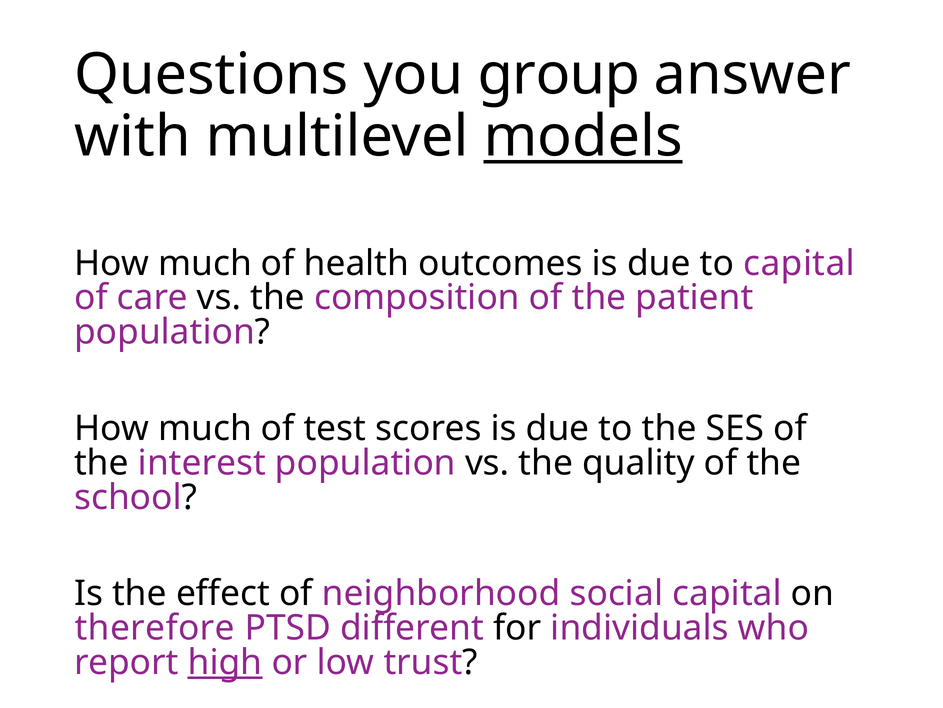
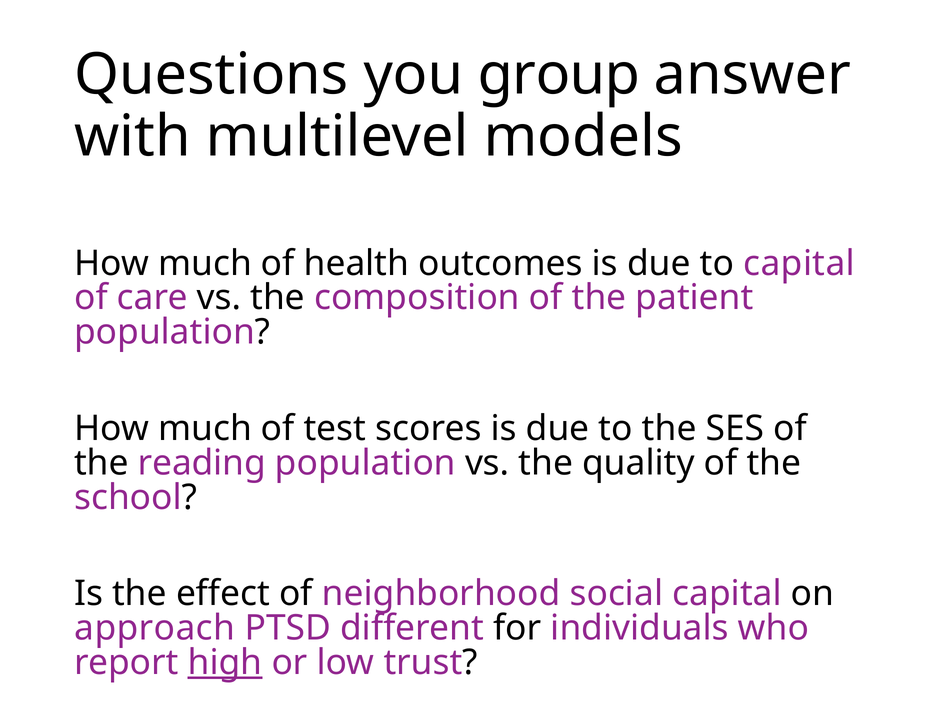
models underline: present -> none (583, 137)
interest: interest -> reading (202, 462)
therefore: therefore -> approach (155, 627)
